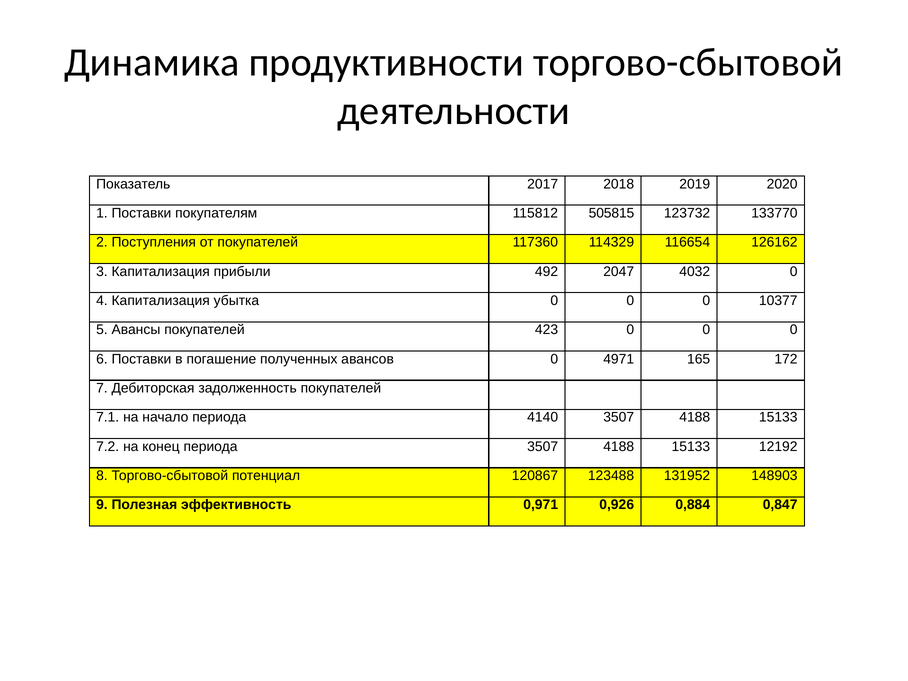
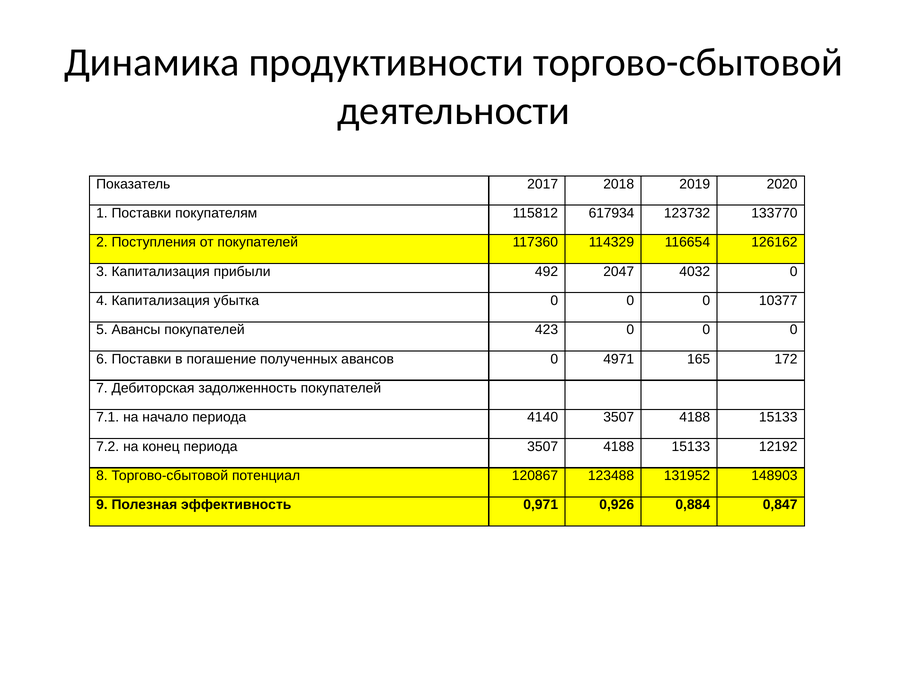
505815: 505815 -> 617934 (612, 213)
